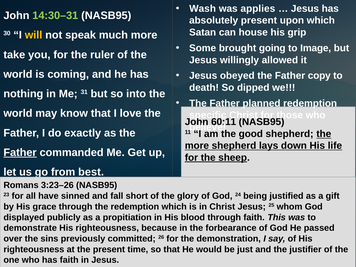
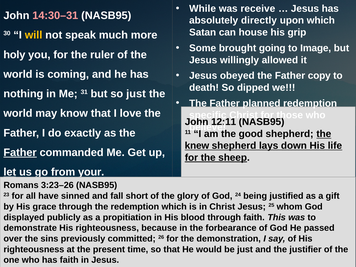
Wash: Wash -> While (203, 9)
applies: applies -> receive (258, 9)
14:30–31 colour: light green -> pink (55, 16)
absolutely present: present -> directly (259, 20)
take: take -> holy (14, 55)
so into: into -> just (136, 94)
60:11: 60:11 -> 12:11 (224, 122)
more: more -> knew (197, 146)
let underline: none -> present (10, 172)
best: best -> your (91, 172)
